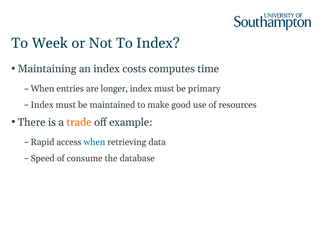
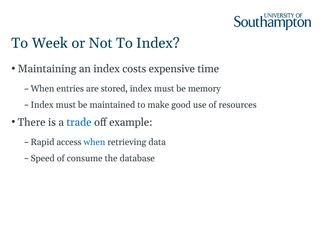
computes: computes -> expensive (172, 69)
longer: longer -> stored (114, 89)
primary: primary -> memory (204, 89)
trade colour: orange -> blue (79, 122)
